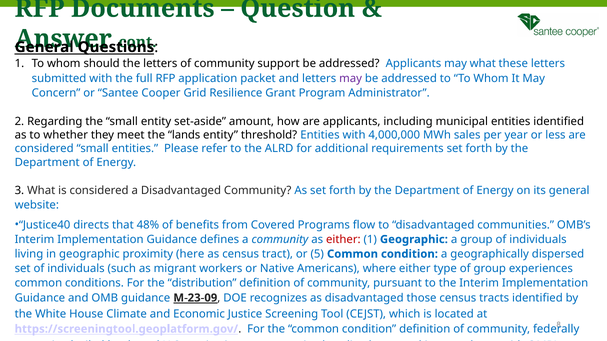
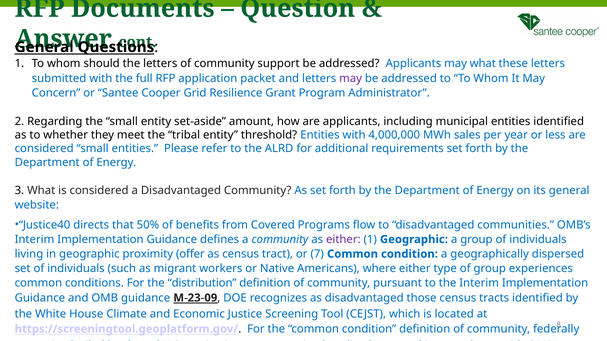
the lands: lands -> tribal (184, 135)
48%: 48% -> 50% (148, 225)
either colour: red -> purple (343, 240)
here: here -> offer (190, 254)
5: 5 -> 7 (317, 254)
